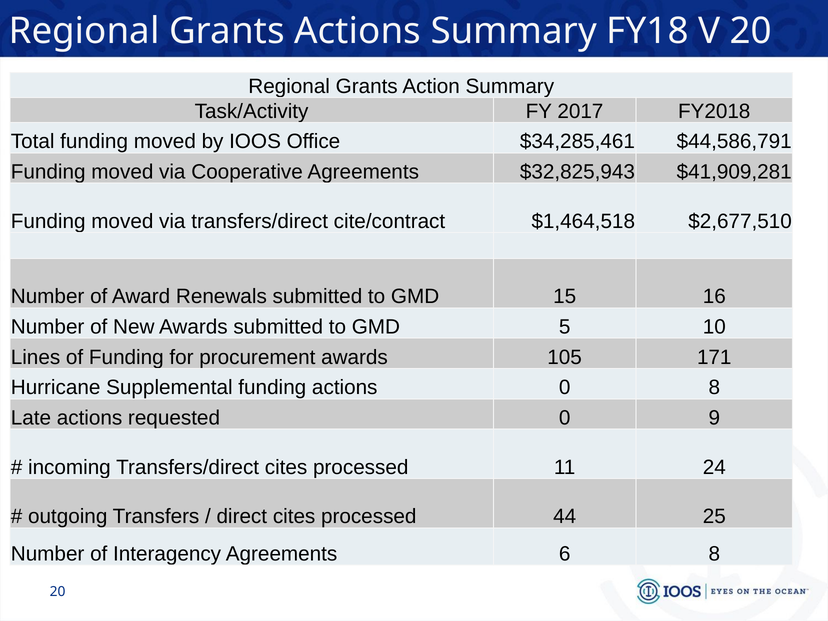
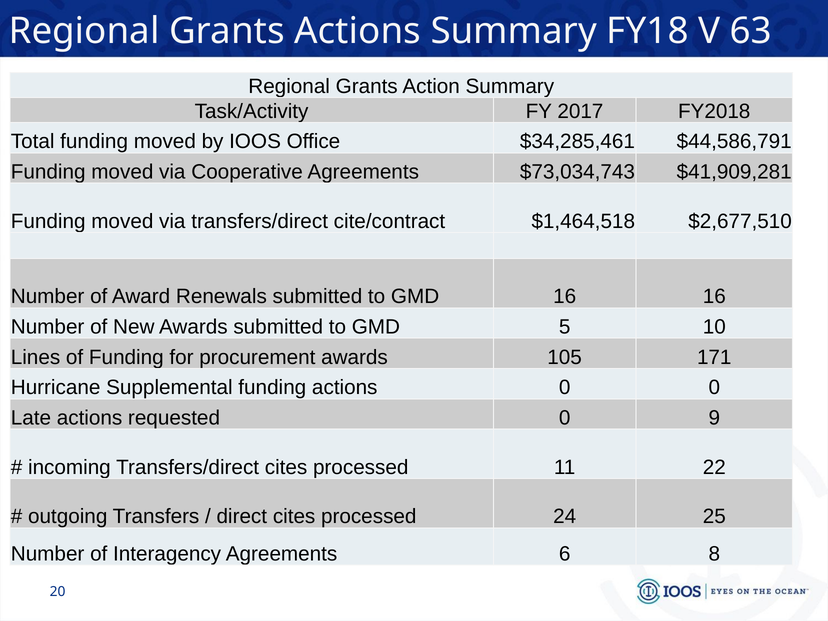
V 20: 20 -> 63 (751, 31)
$32,825,943: $32,825,943 -> $73,034,743 (577, 172)
GMD 15: 15 -> 16 (565, 297)
0 8: 8 -> 0 (714, 388)
24: 24 -> 22 (714, 467)
44: 44 -> 24 (565, 517)
